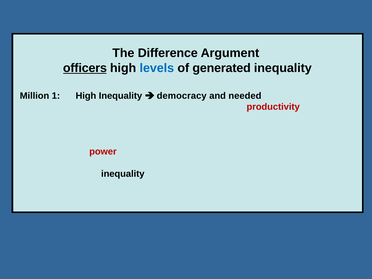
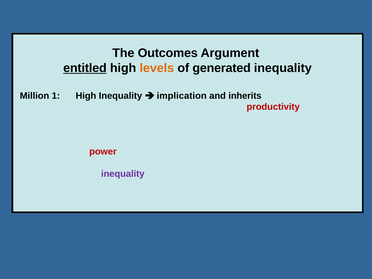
Difference: Difference -> Outcomes (168, 53)
officers: officers -> entitled (85, 68)
levels colour: blue -> orange (157, 68)
democracy: democracy -> implication (182, 96)
needed: needed -> inherits (245, 96)
inequality colour: black -> purple (123, 174)
